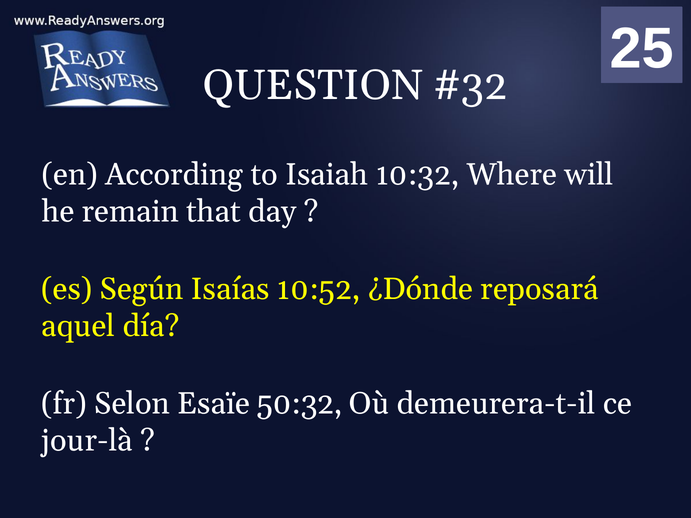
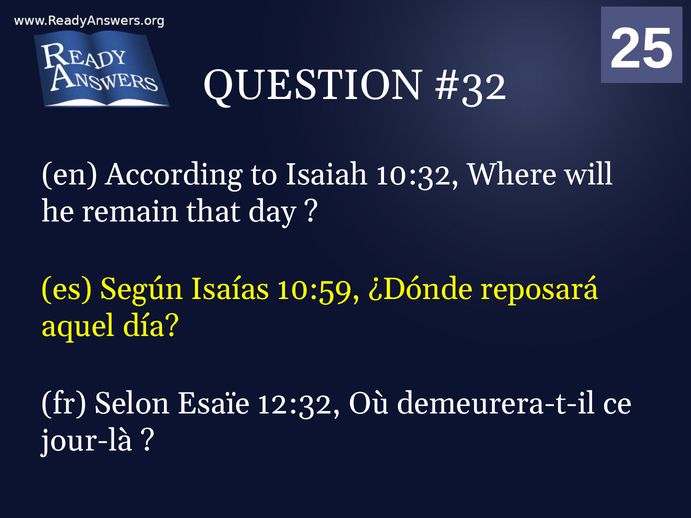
10:52: 10:52 -> 10:59 (319, 289)
50:32: 50:32 -> 12:32 (299, 404)
